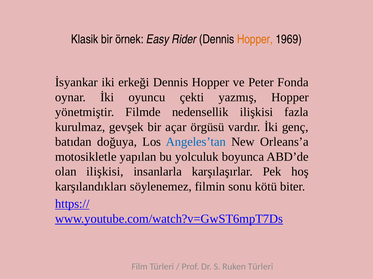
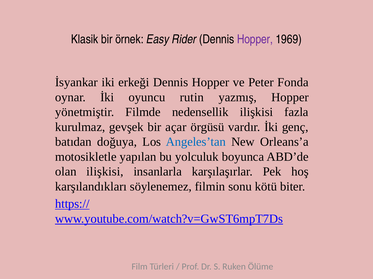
Hopper colour: orange -> purple (255, 39)
çekti: çekti -> rutin (192, 97)
Ruken Türleri: Türleri -> Ölüme (261, 267)
